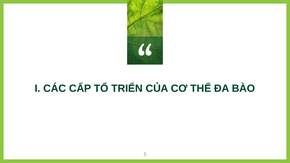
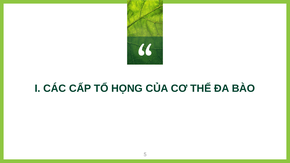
TRIỂN: TRIỂN -> HỌNG (127, 89)
